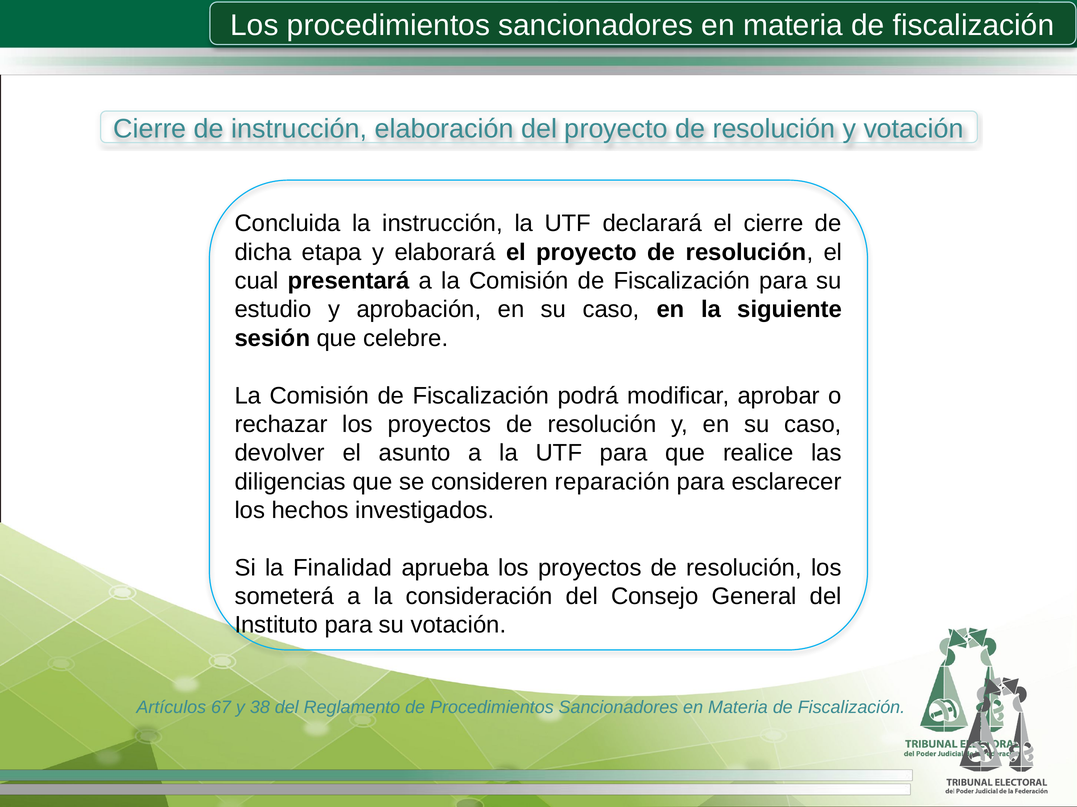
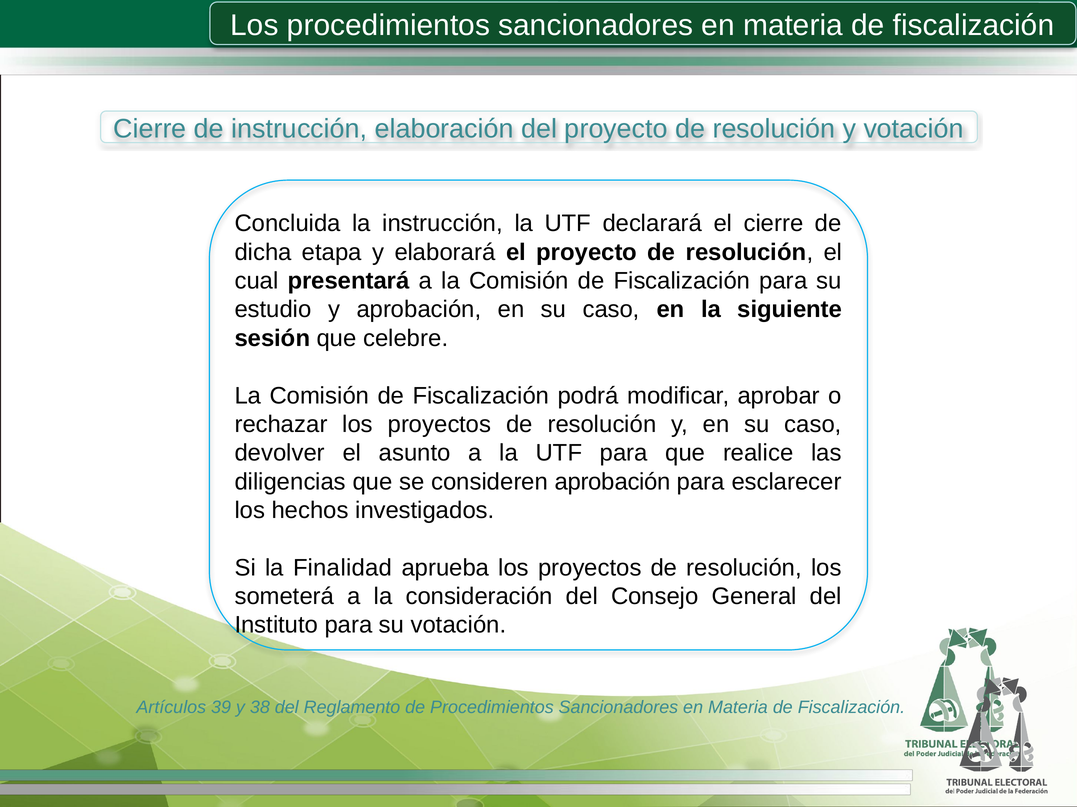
consideren reparación: reparación -> aprobación (613, 482)
67: 67 -> 39 (221, 708)
